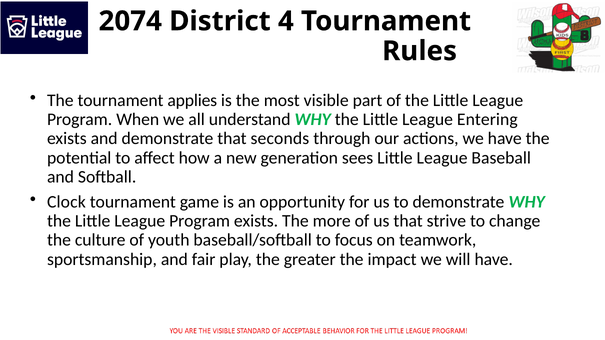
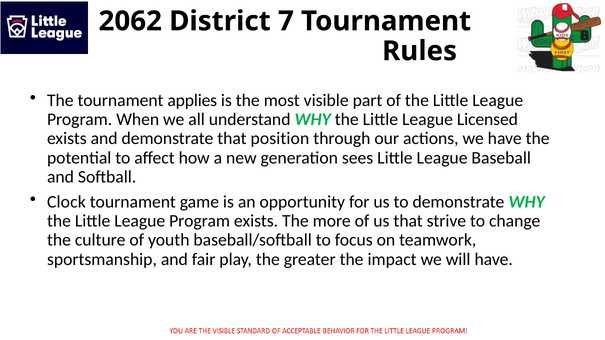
2074: 2074 -> 2062 (130, 21)
4: 4 -> 7 (286, 21)
Entering: Entering -> Licensed (487, 120)
seconds: seconds -> position (280, 139)
